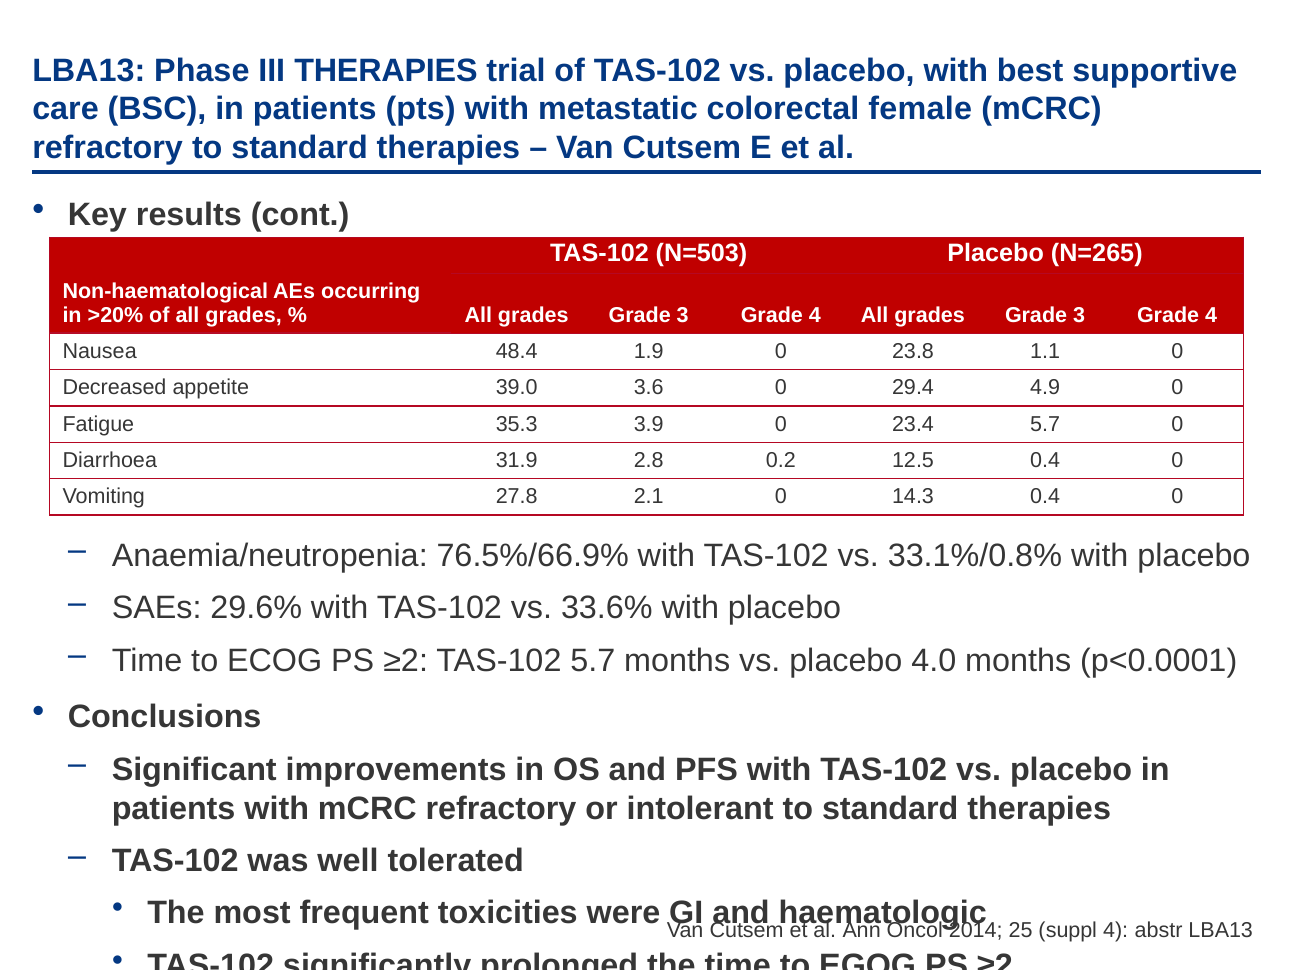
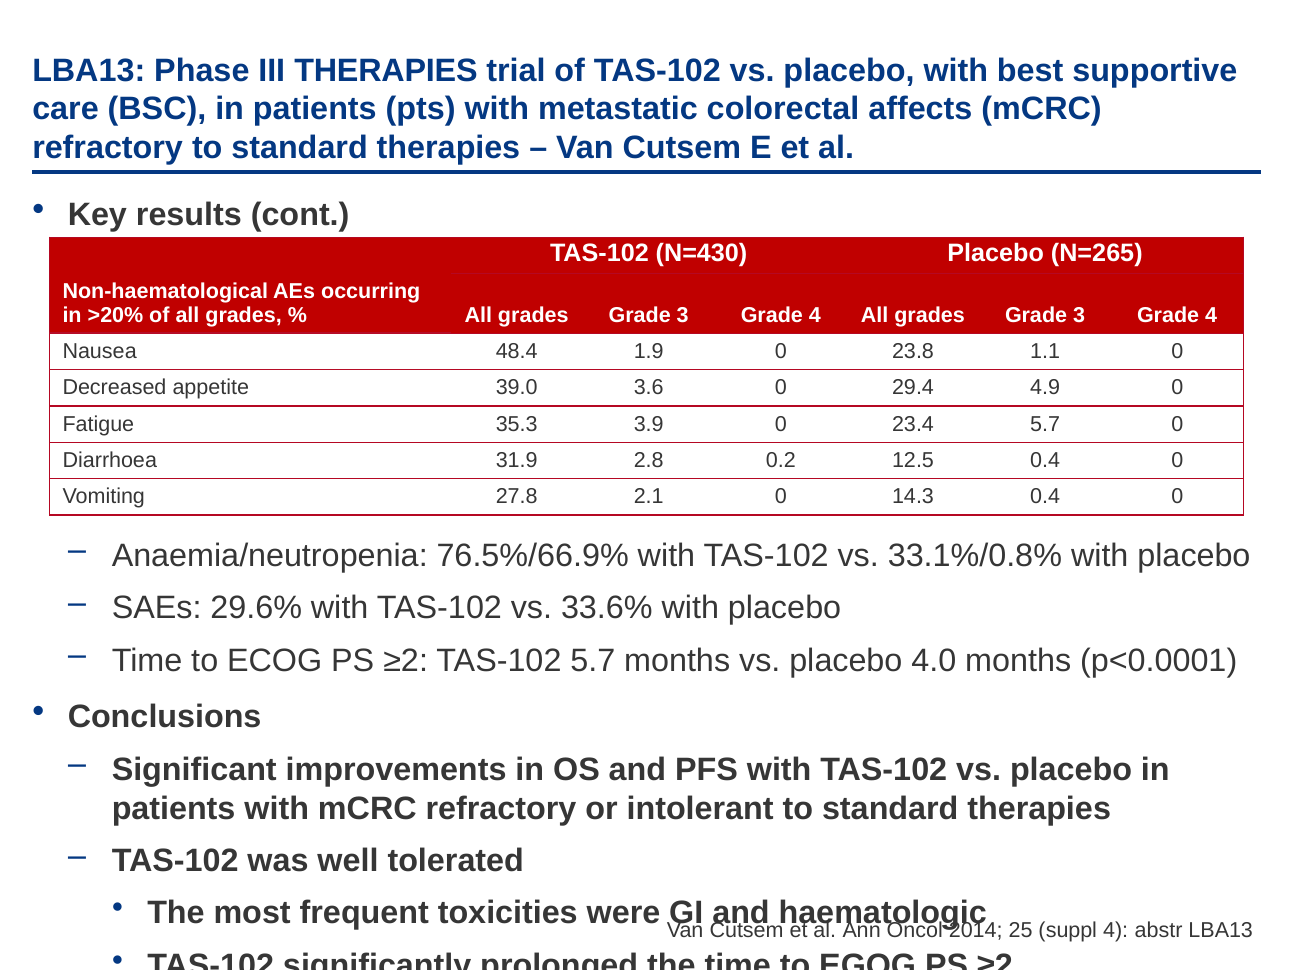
female: female -> affects (920, 109)
N=503: N=503 -> N=430 (702, 253)
